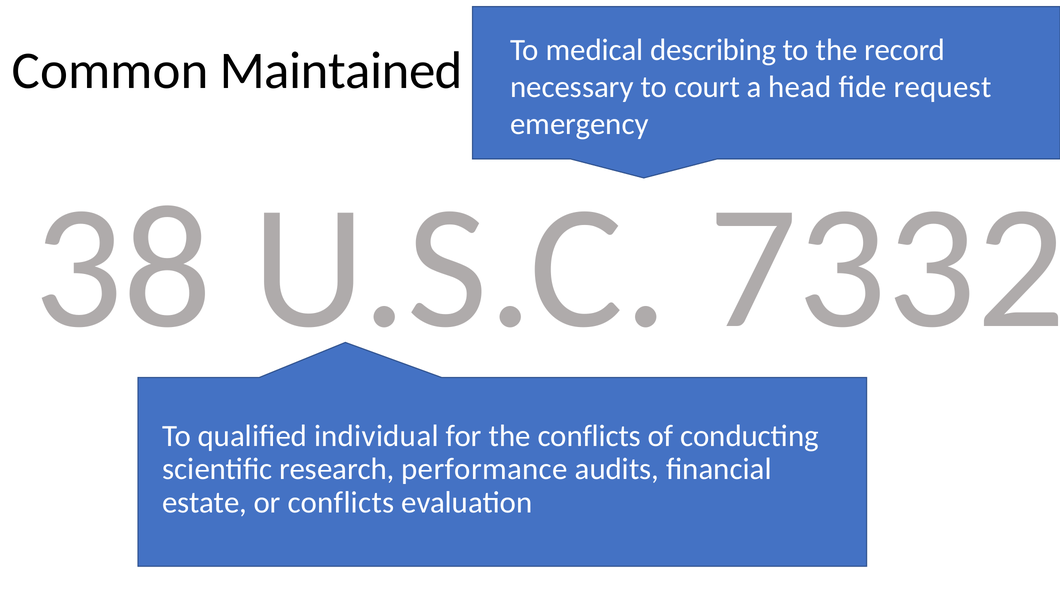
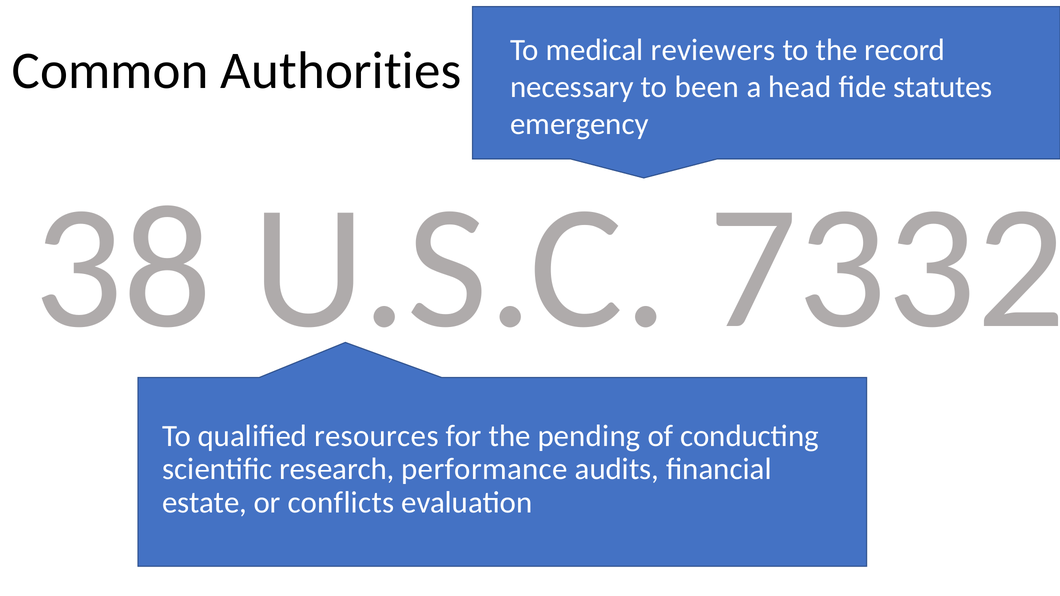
describing: describing -> reviewers (713, 50)
Maintained: Maintained -> Authorities (341, 71)
court: court -> been (707, 87)
request: request -> statutes (943, 87)
individual: individual -> resources (376, 436)
the conflicts: conflicts -> pending (589, 436)
